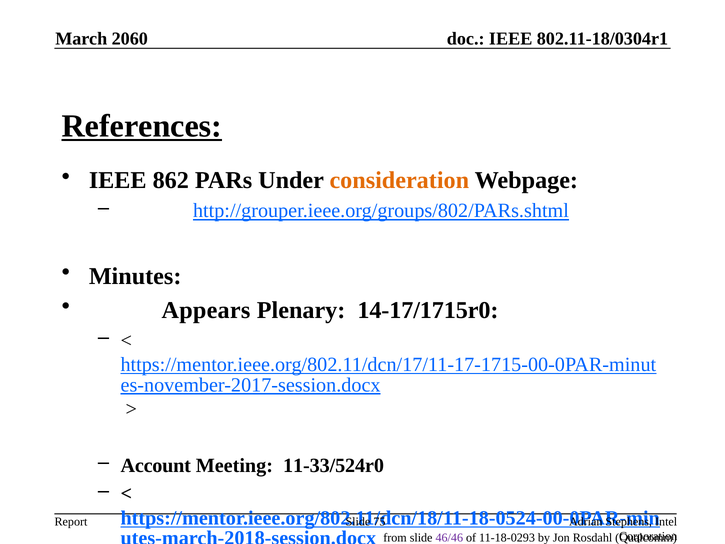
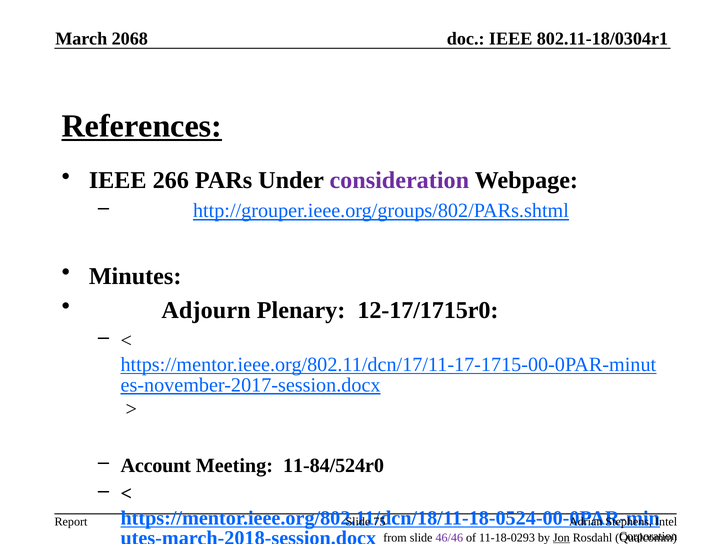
2060: 2060 -> 2068 (130, 39)
862: 862 -> 266 (171, 180)
consideration colour: orange -> purple (399, 180)
Appears: Appears -> Adjourn (206, 310)
14-17/1715r0: 14-17/1715r0 -> 12-17/1715r0 (428, 310)
11-33/524r0: 11-33/524r0 -> 11-84/524r0 (334, 465)
Jon underline: none -> present (561, 537)
